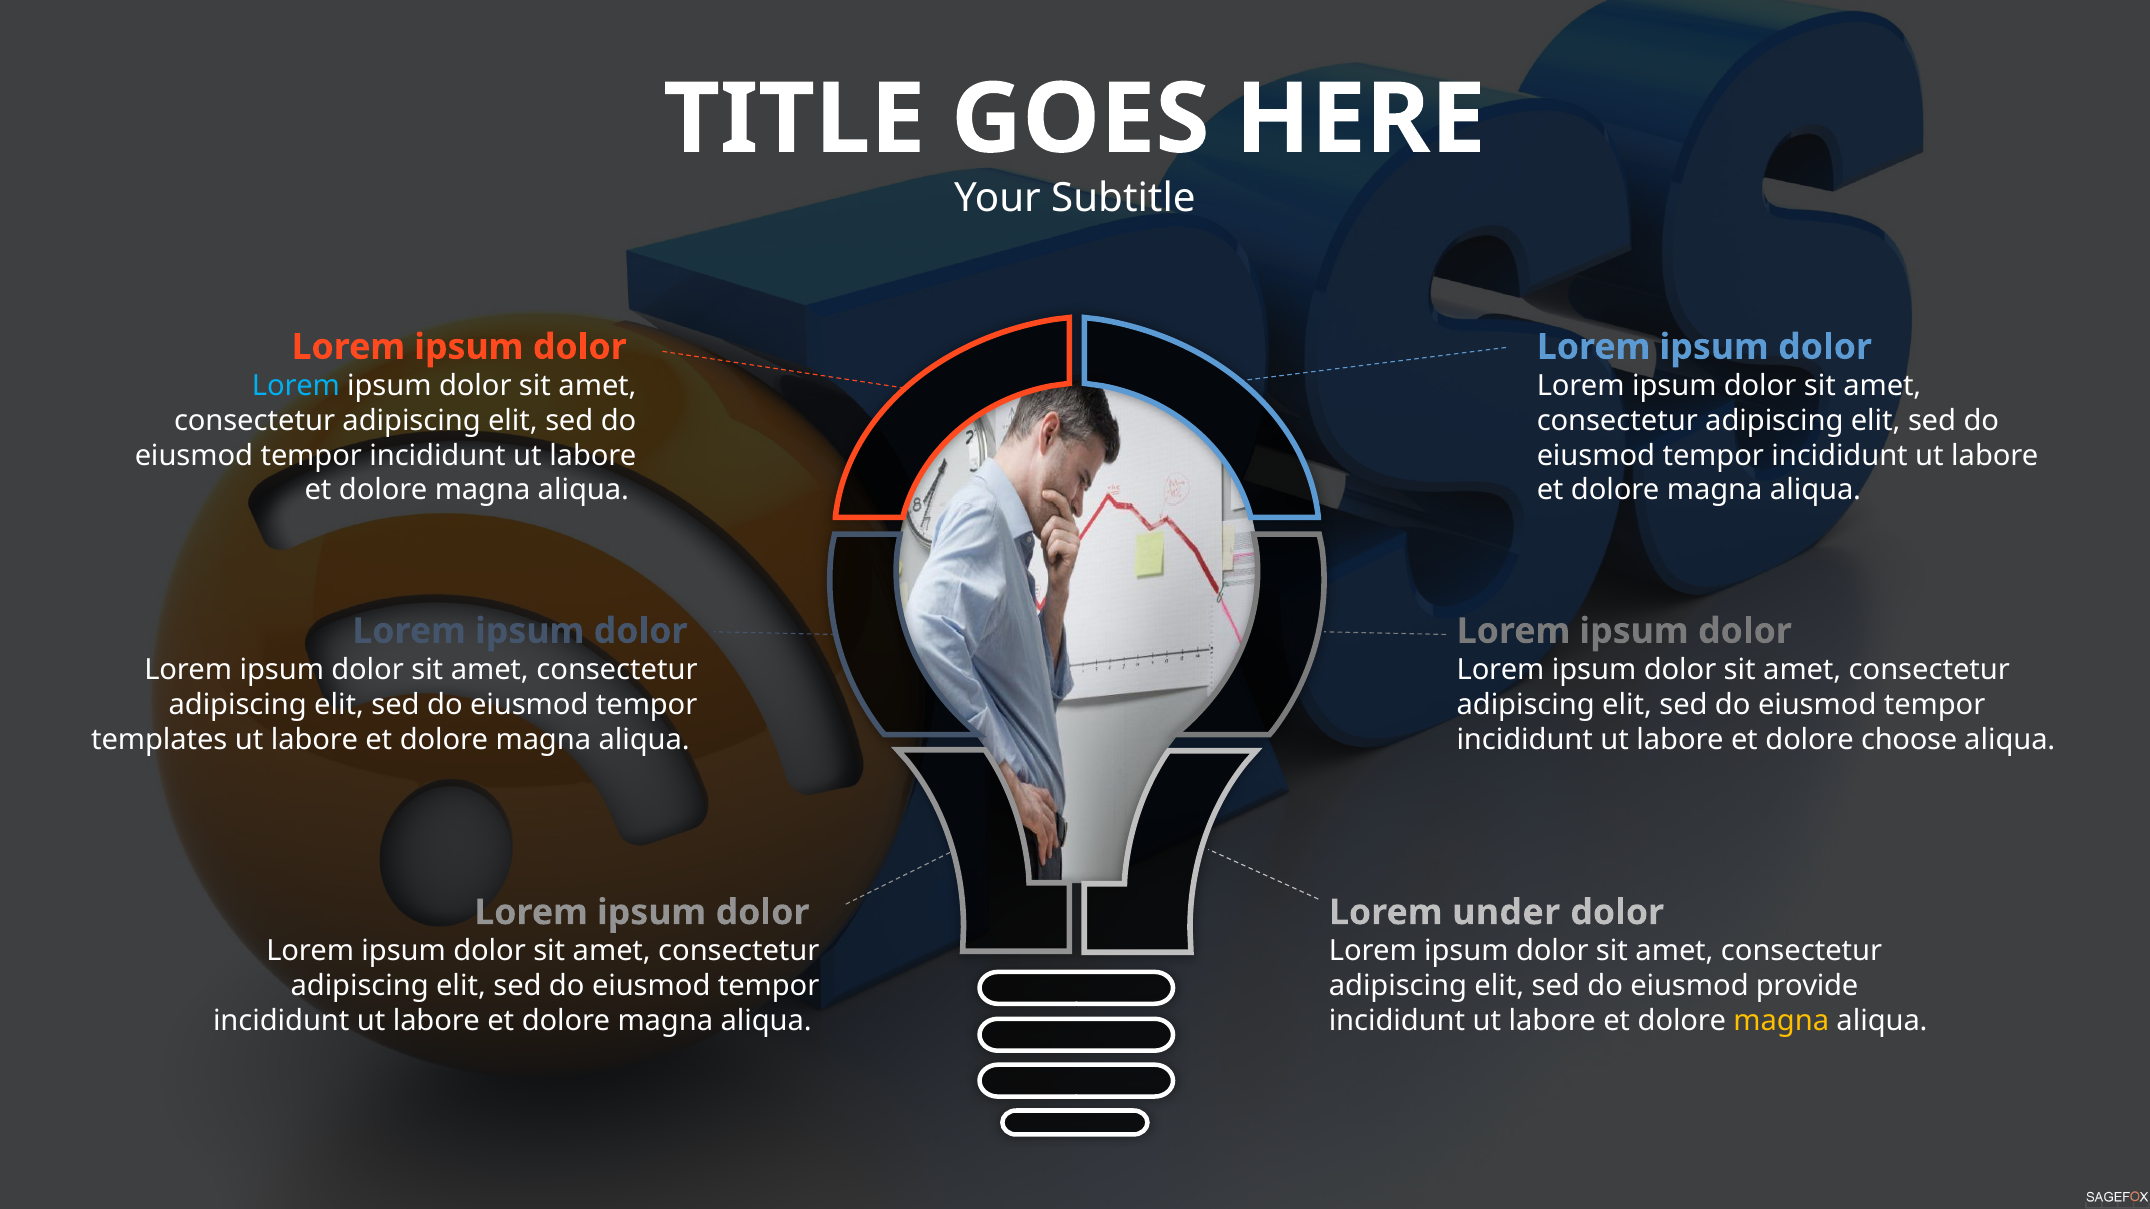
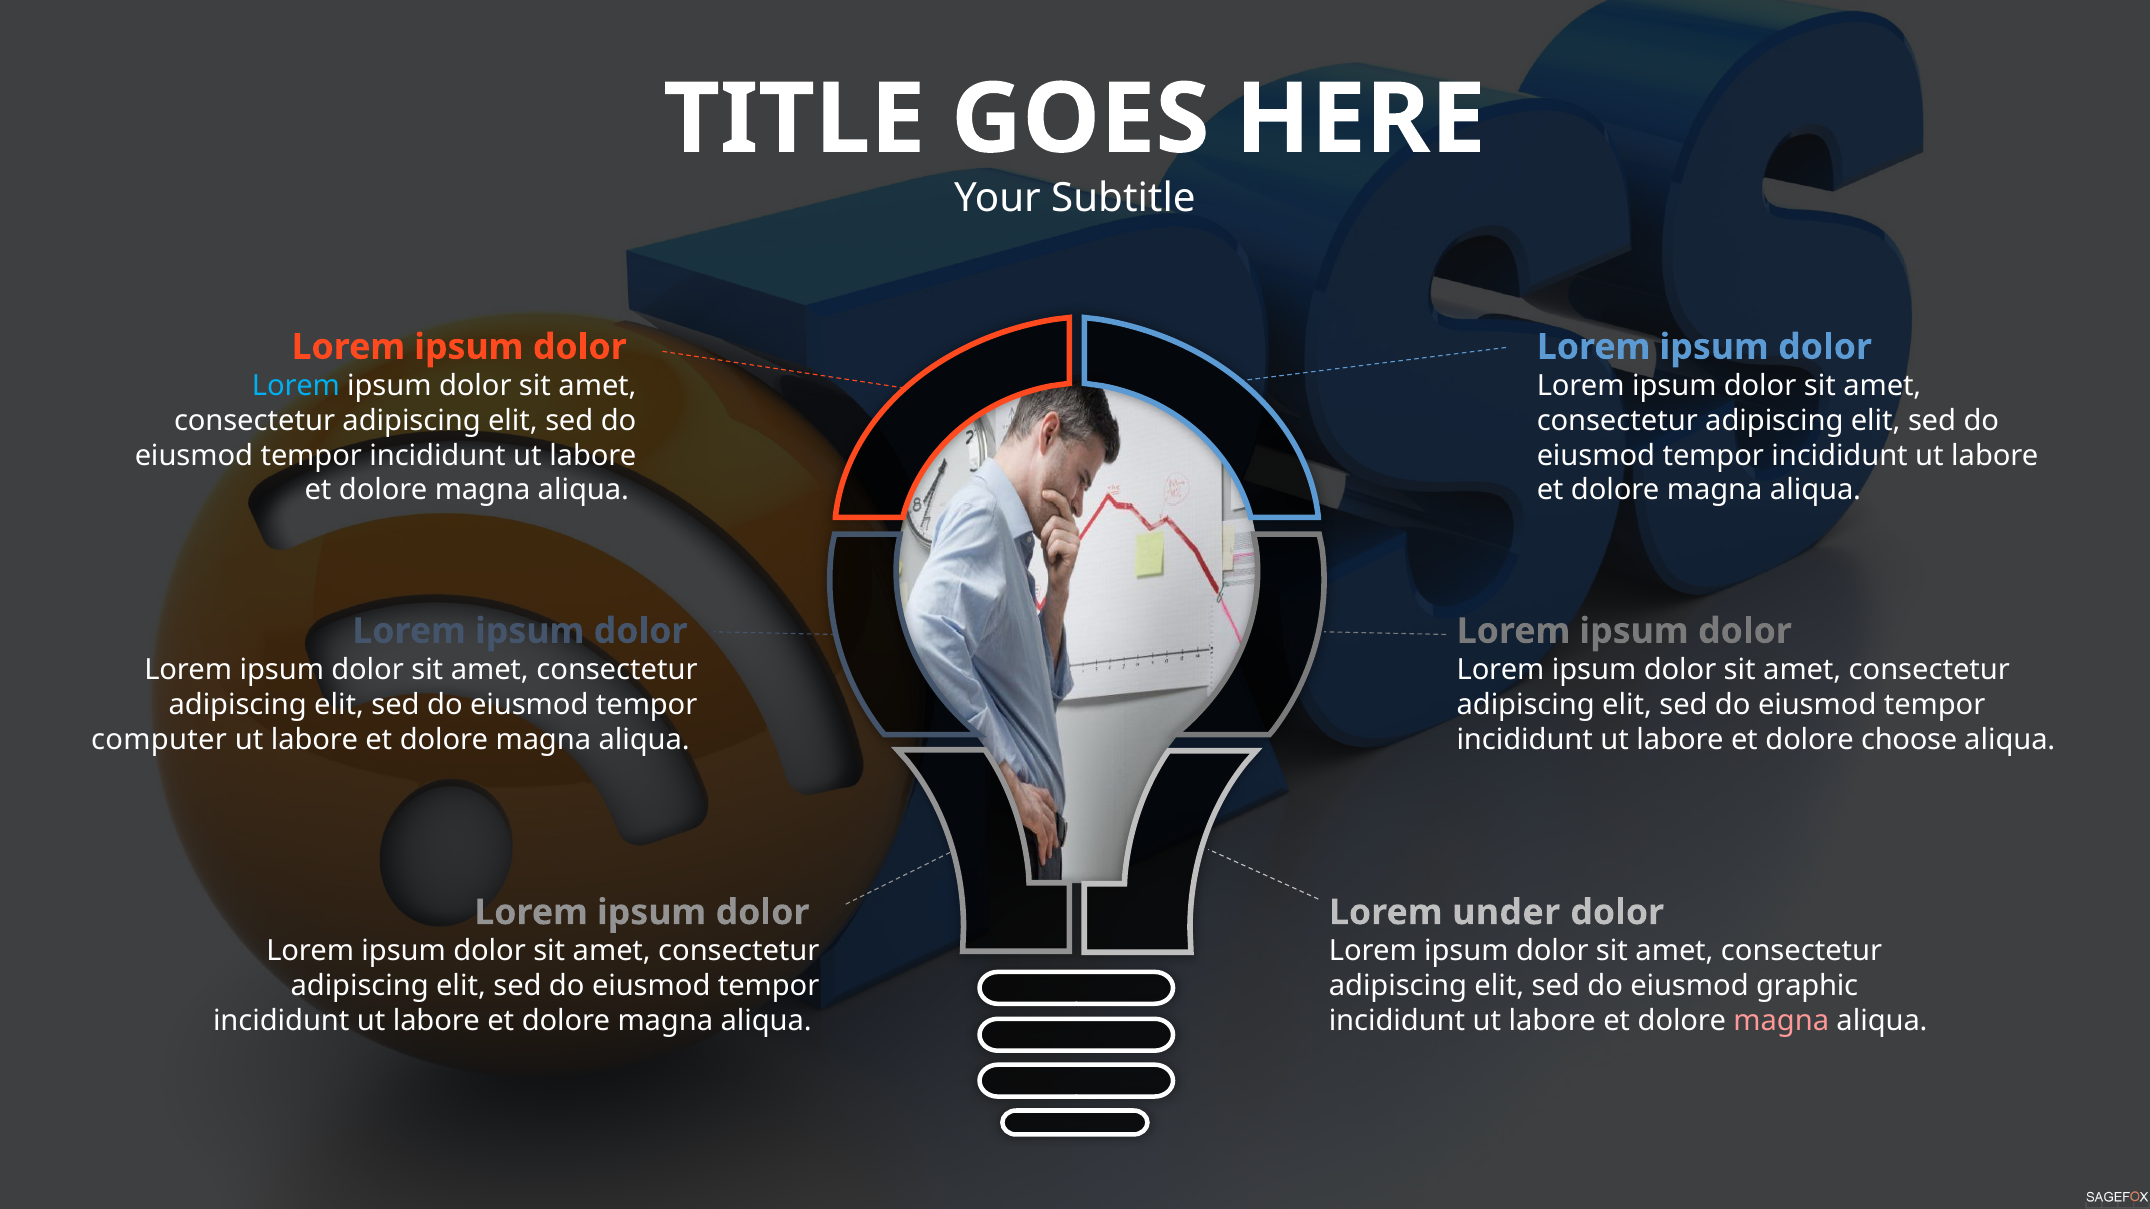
templates: templates -> computer (159, 740)
provide: provide -> graphic (1807, 986)
magna colour: yellow -> pink (1781, 1021)
